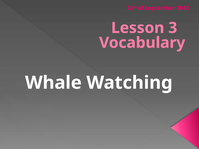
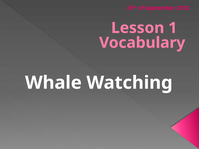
3: 3 -> 1 (173, 28)
